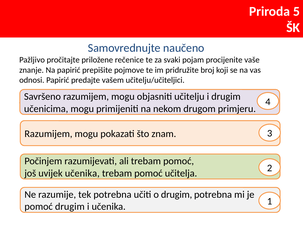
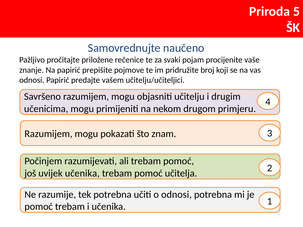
o drugim: drugim -> odnosi (176, 195)
pomoć drugim: drugim -> trebam (70, 207)
